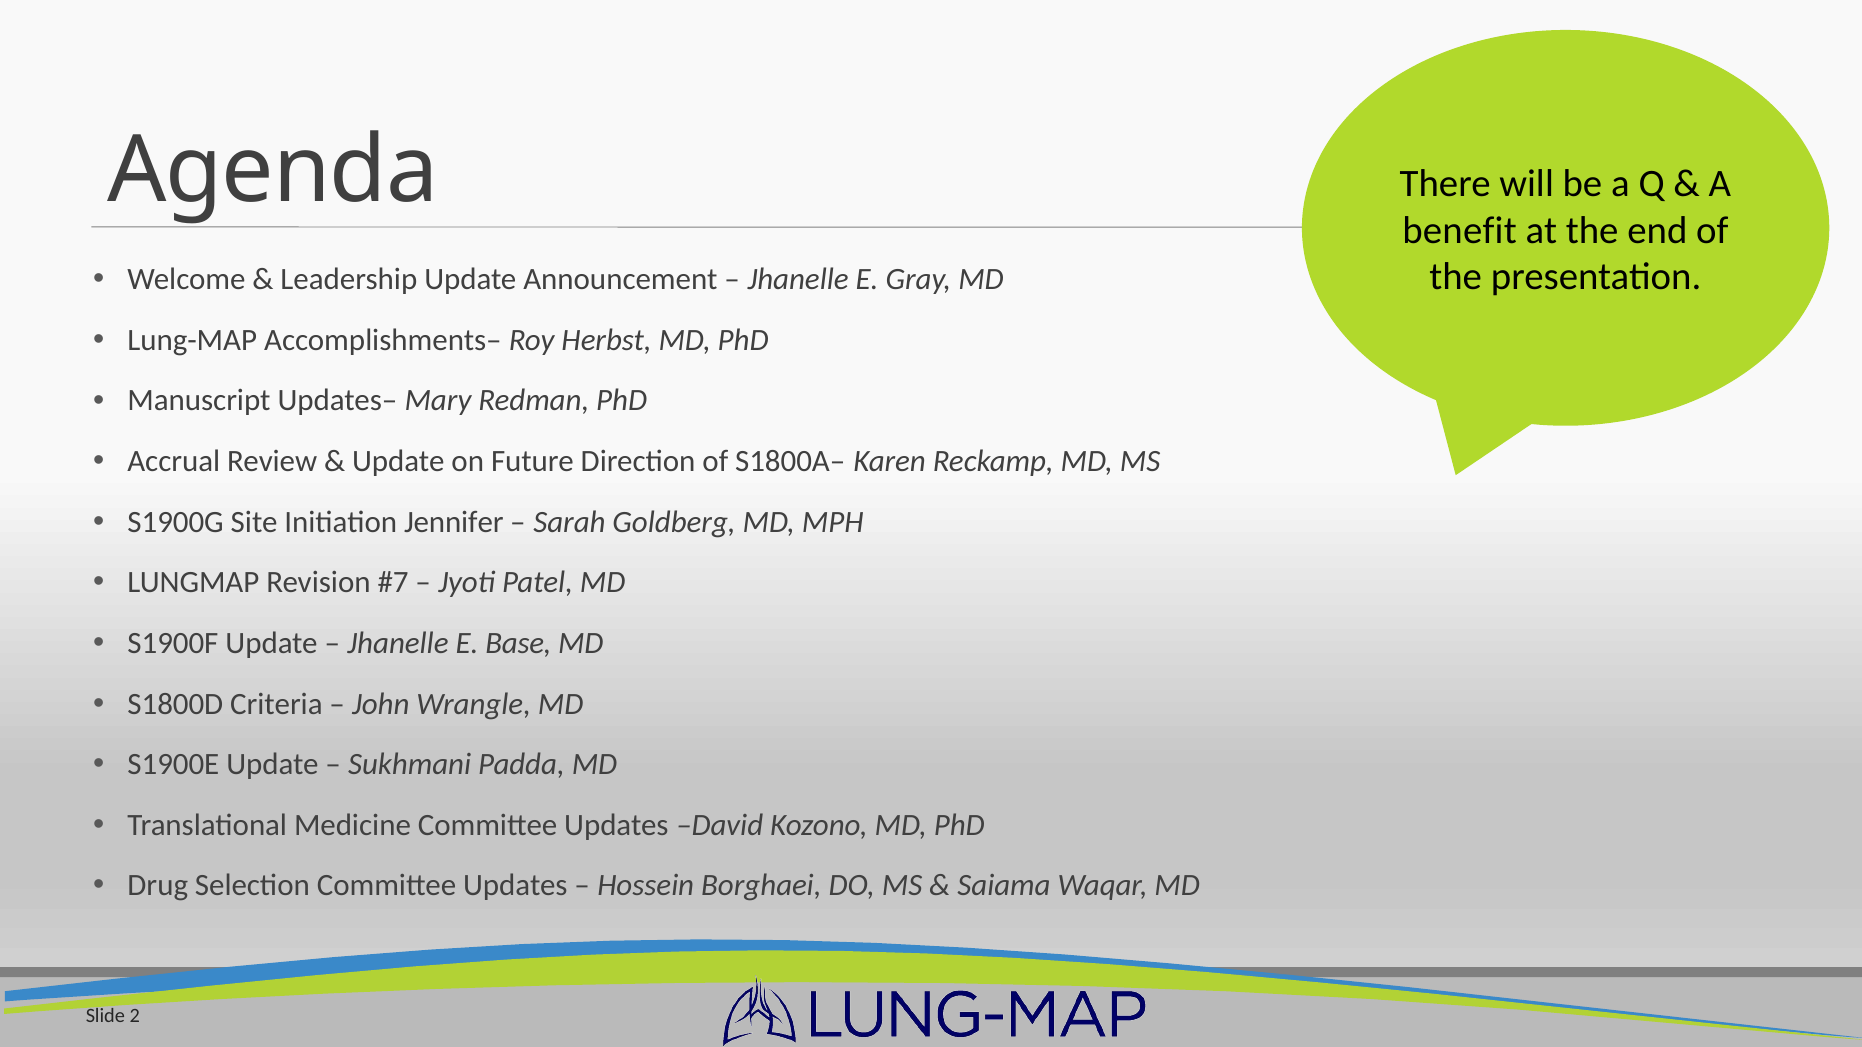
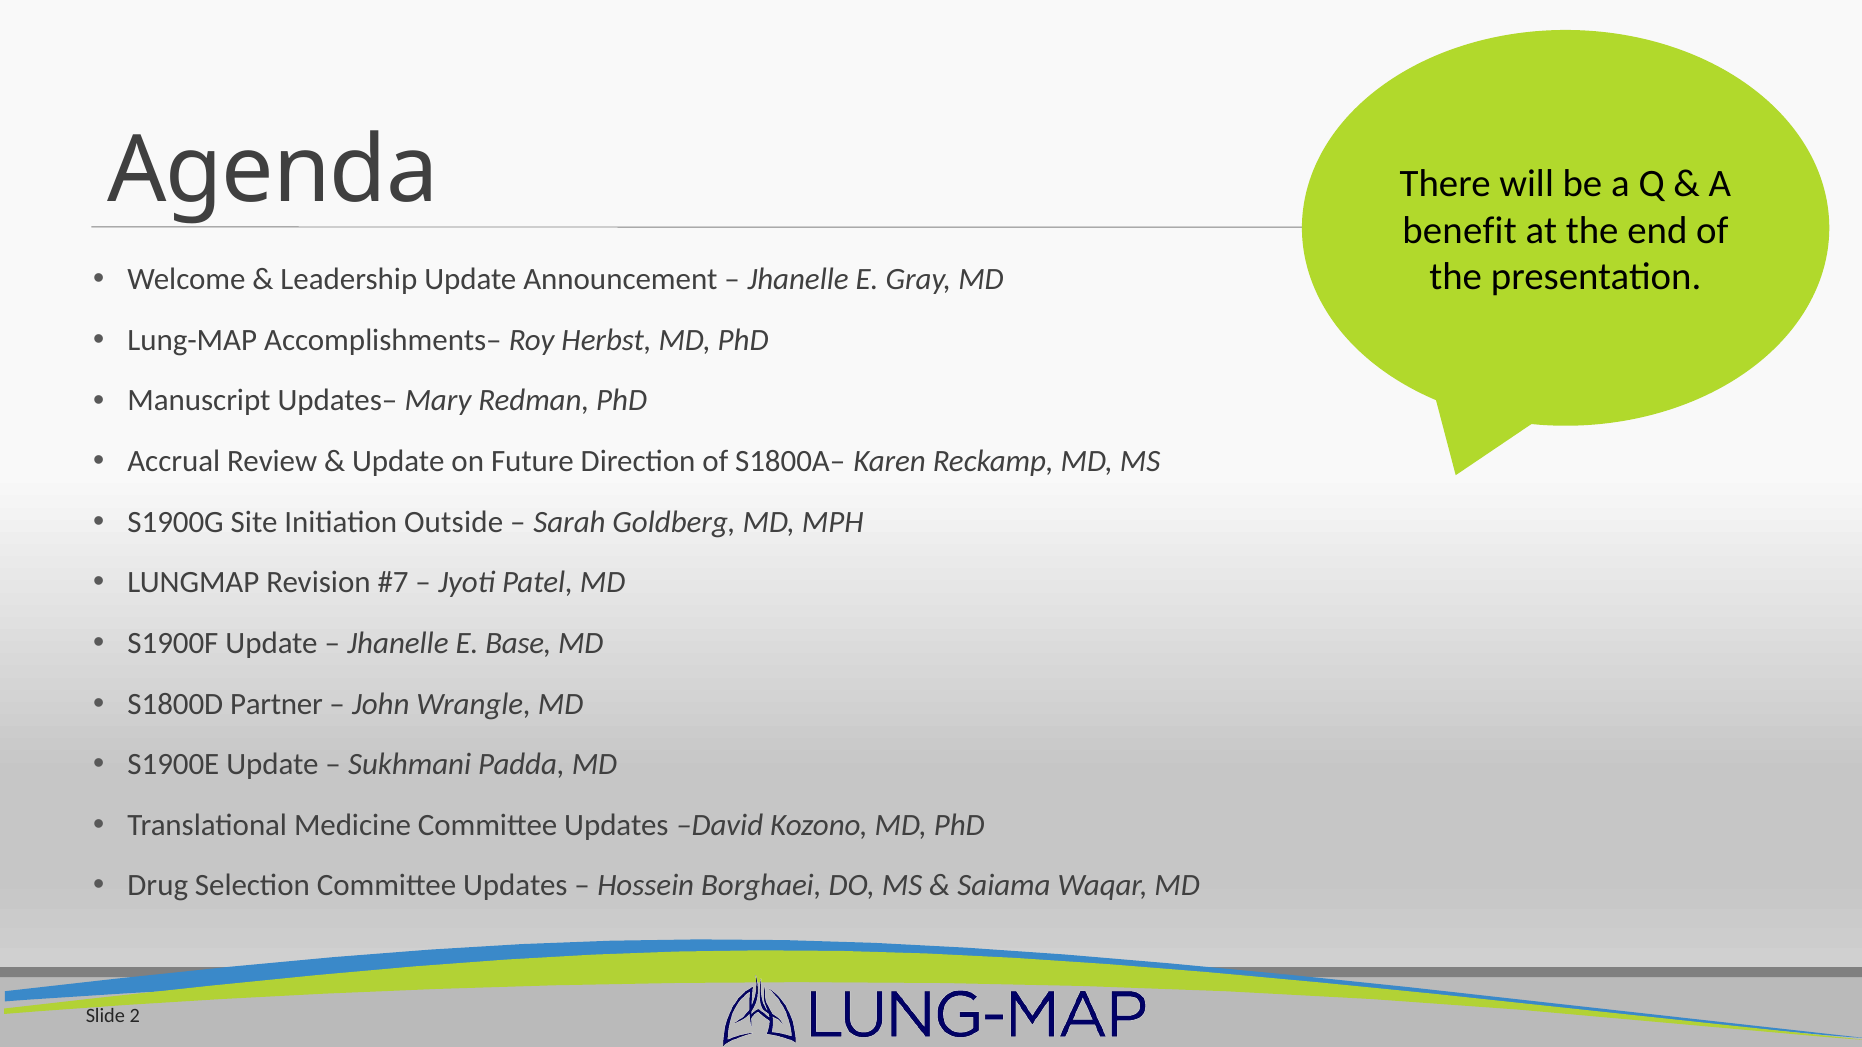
Jennifer: Jennifer -> Outside (454, 522)
Criteria: Criteria -> Partner (277, 704)
